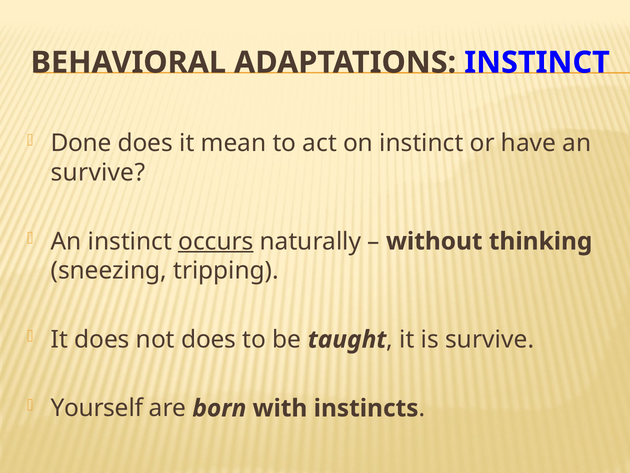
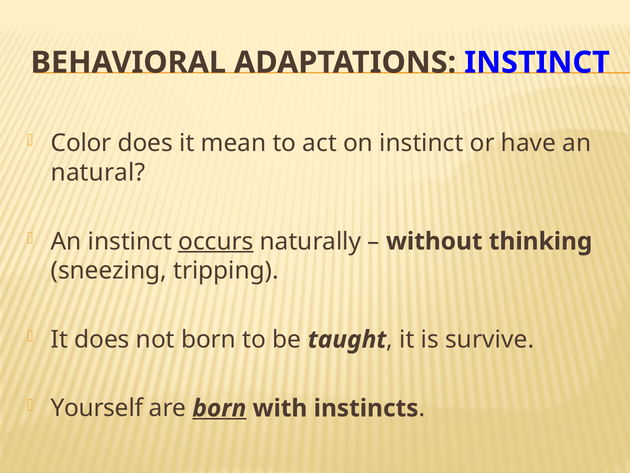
Done: Done -> Color (81, 143)
survive: survive -> natural (98, 173)
not does: does -> born (209, 339)
born underline: none -> present (219, 408)
